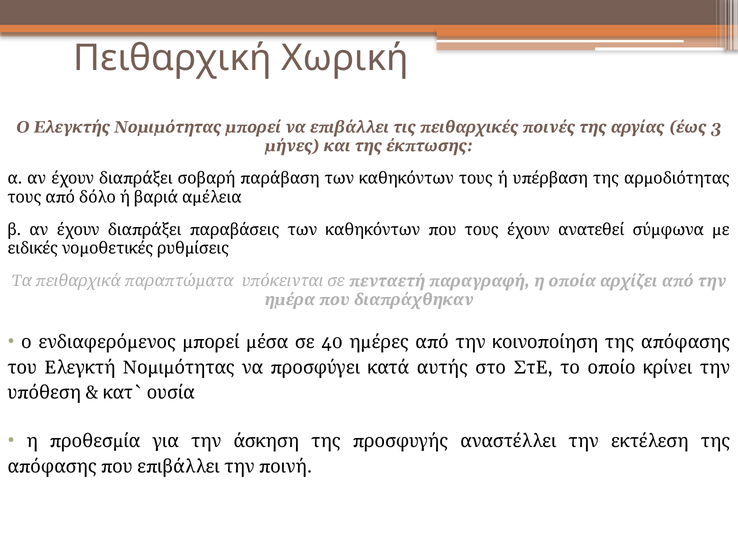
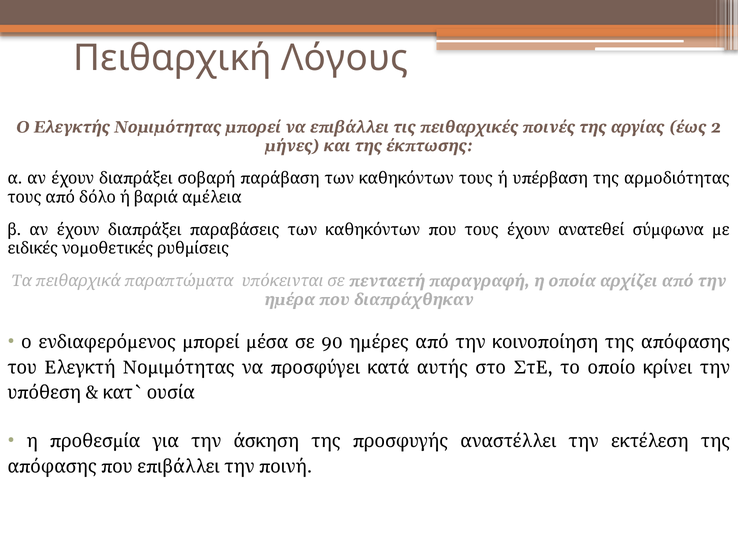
Χωρική: Χωρική -> Λόγους (345, 58)
3: 3 -> 2 (716, 127)
40: 40 -> 90 (332, 342)
